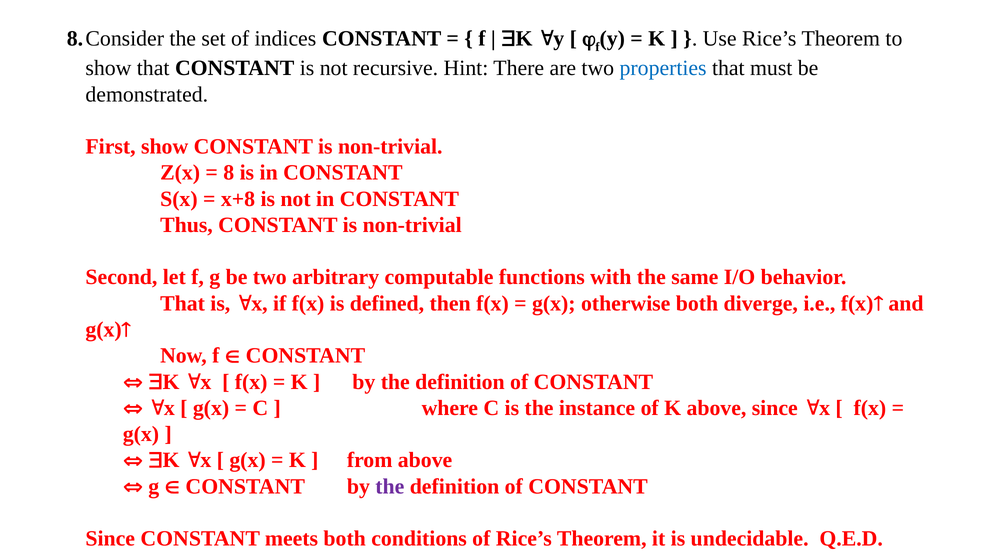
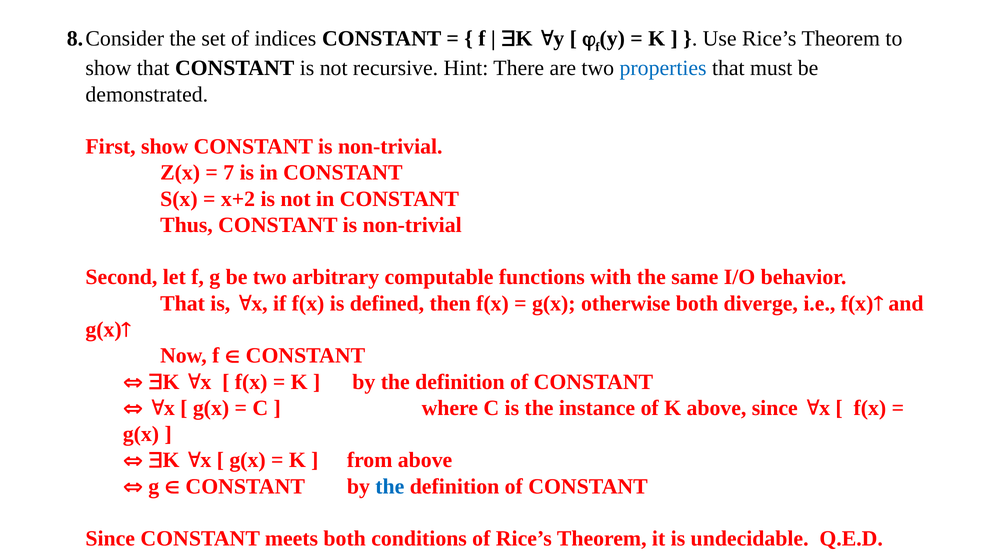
8: 8 -> 7 (229, 173)
x+8: x+8 -> x+2 (238, 199)
the colour: purple -> blue (390, 487)
